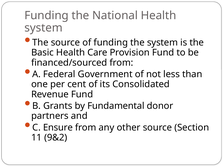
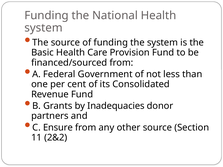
Fundamental: Fundamental -> Inadequacies (116, 106)
9&2: 9&2 -> 2&2 (56, 138)
